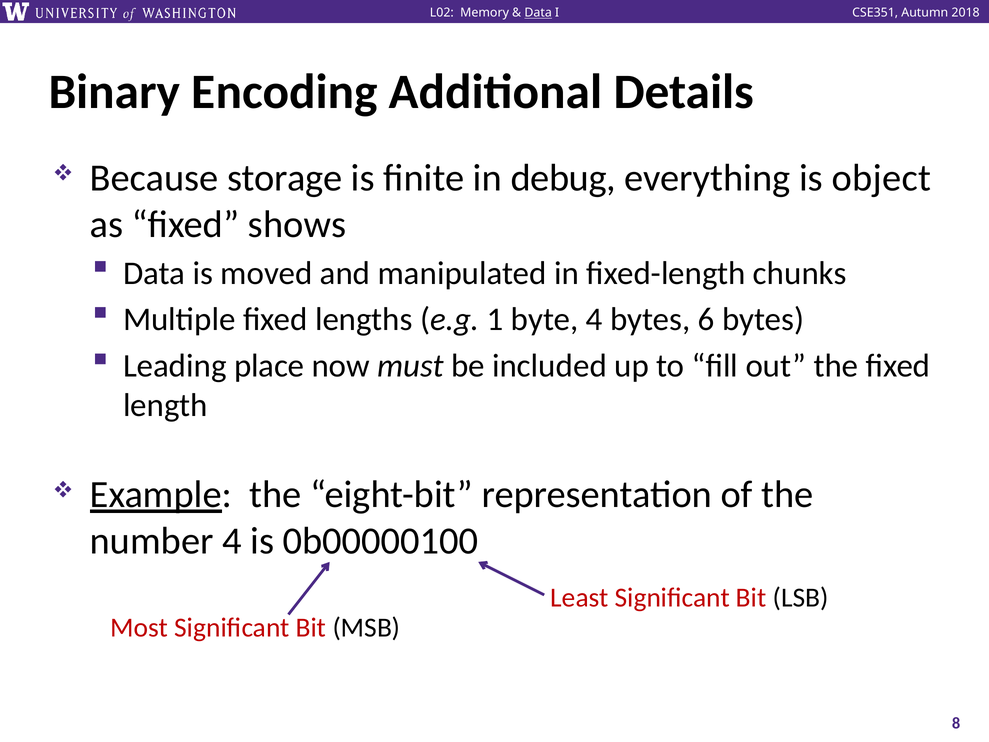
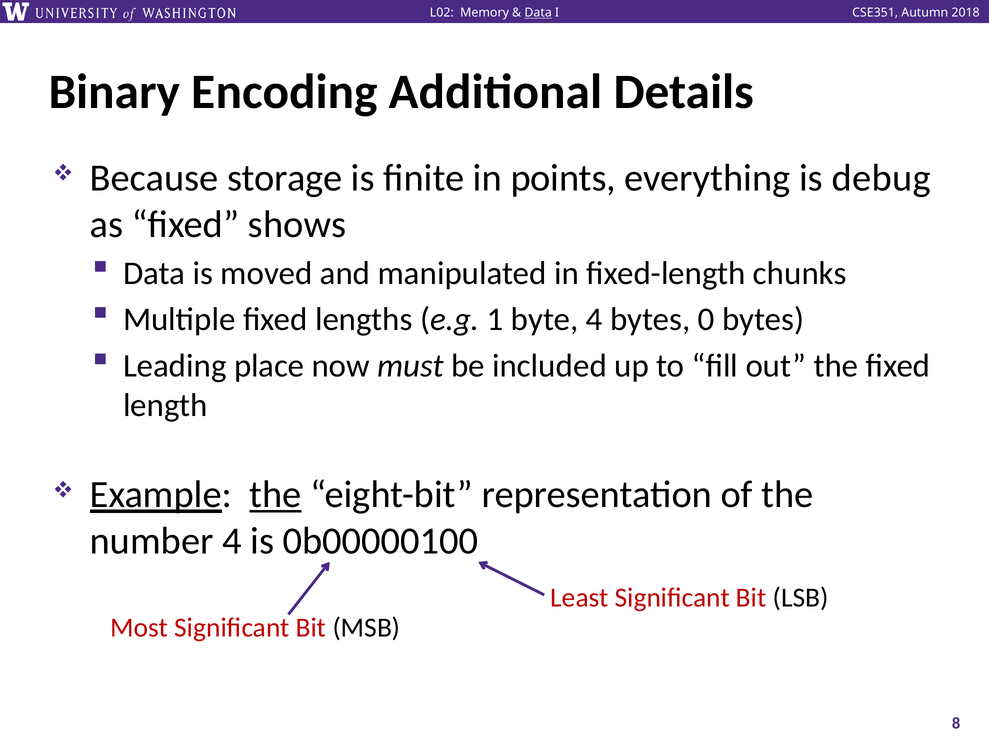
debug: debug -> points (563, 178)
object: object -> debug (881, 178)
6: 6 -> 0 (706, 319)
the underline: none -> present (275, 495)
